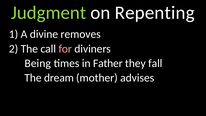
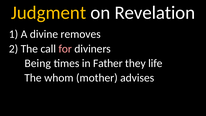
Judgment colour: light green -> yellow (49, 13)
Repenting: Repenting -> Revelation (155, 13)
fall: fall -> life (155, 63)
dream: dream -> whom (59, 78)
